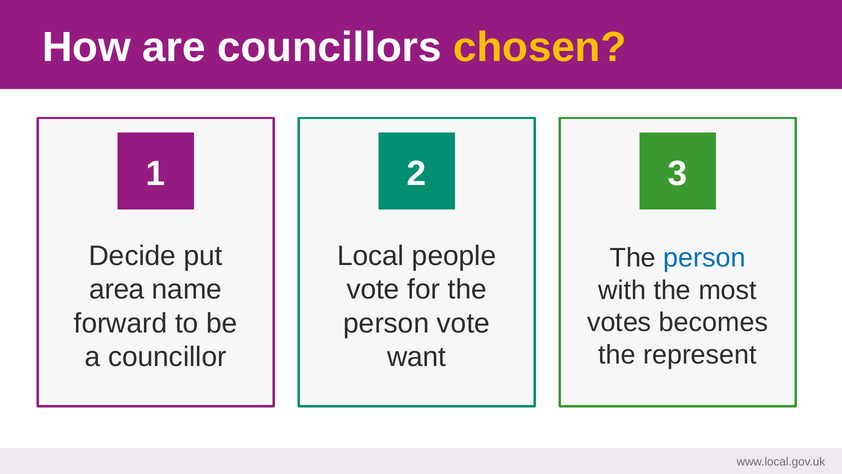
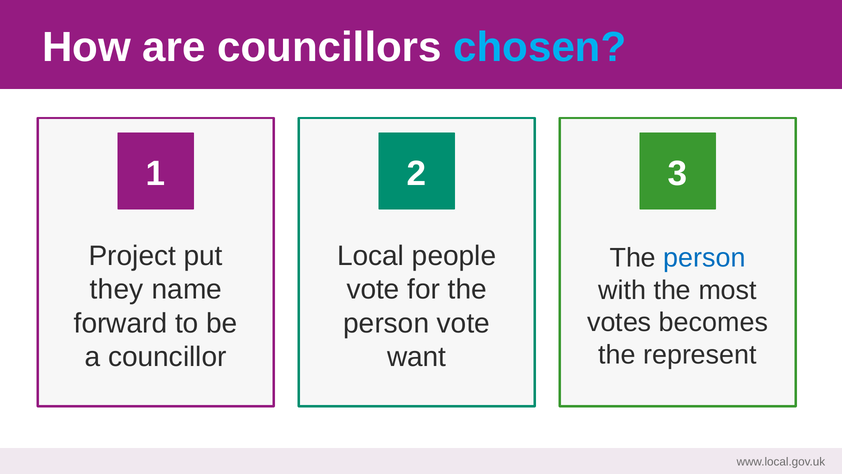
chosen colour: yellow -> light blue (540, 47)
Decide: Decide -> Project (132, 256)
area: area -> they (117, 289)
